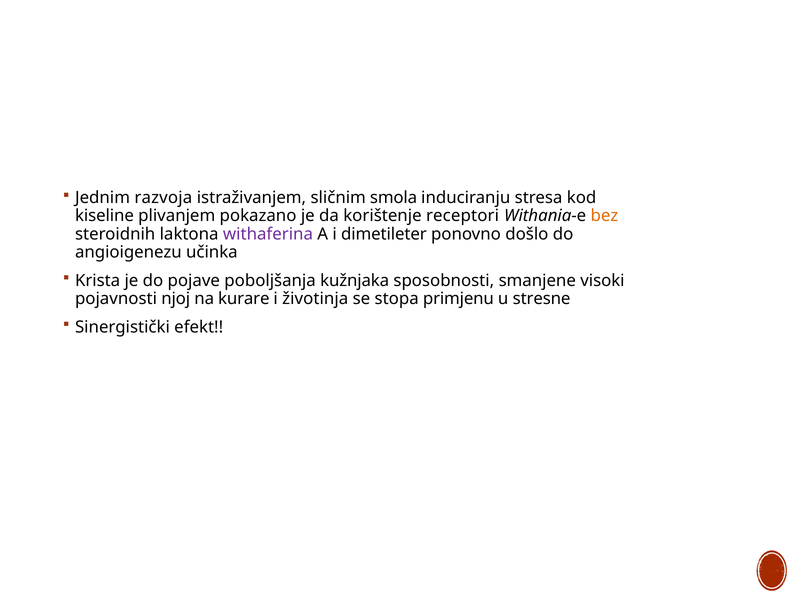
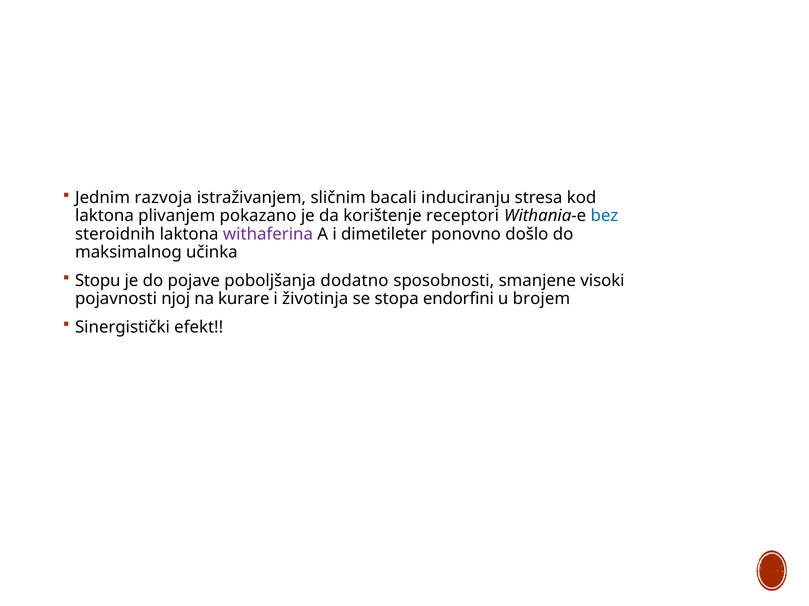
smola: smola -> bacali (393, 198)
kiseline: kiseline -> laktona (104, 216)
bez colour: orange -> blue (604, 216)
angioigenezu: angioigenezu -> maksimalnog (128, 253)
Krista: Krista -> Stopu (98, 281)
kužnjaka: kužnjaka -> dodatno (355, 281)
primjenu: primjenu -> endorfini (458, 299)
stresne: stresne -> brojem (541, 299)
